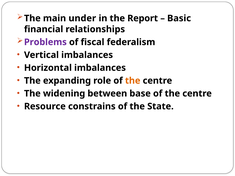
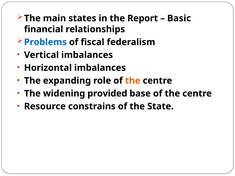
under: under -> states (82, 18)
Problems colour: purple -> blue (45, 42)
between: between -> provided (107, 94)
